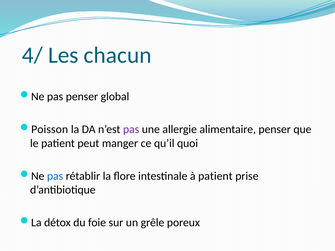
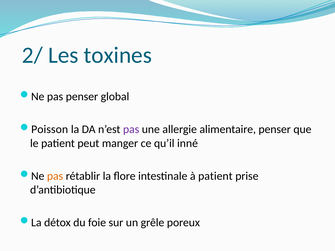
4/: 4/ -> 2/ (32, 55)
chacun: chacun -> toxines (118, 55)
quoi: quoi -> inné (187, 143)
pas colour: blue -> orange (55, 176)
